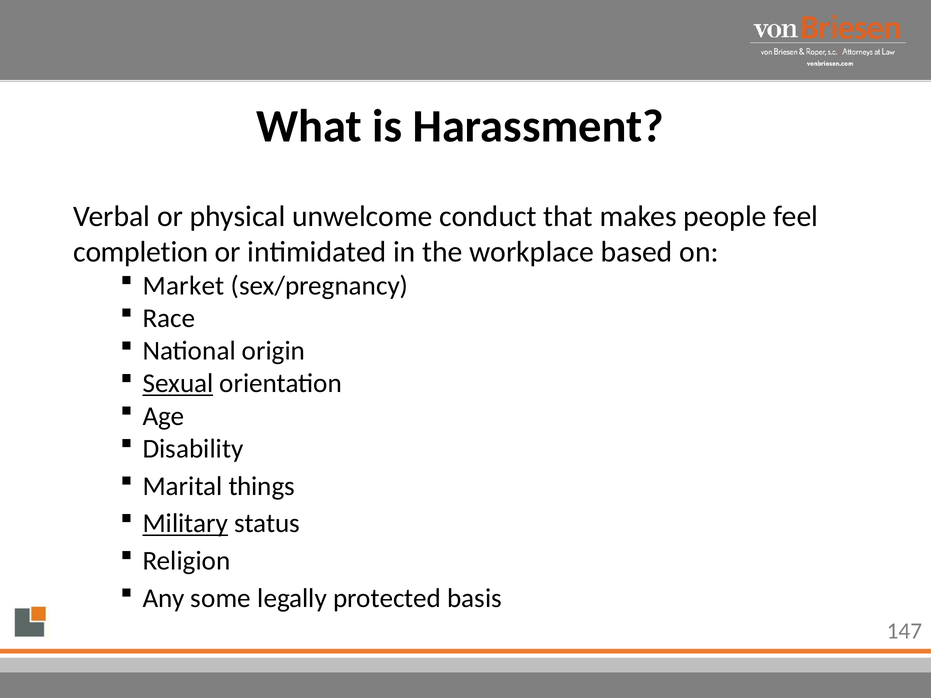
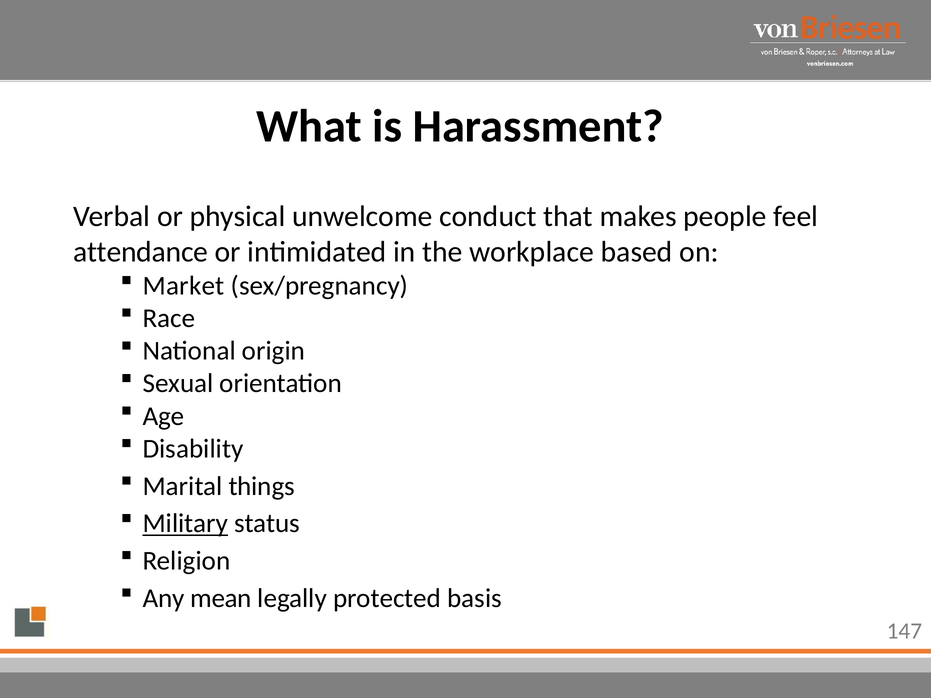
completion: completion -> attendance (141, 252)
Sexual underline: present -> none (178, 384)
some: some -> mean (221, 599)
